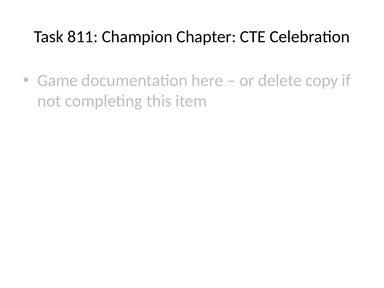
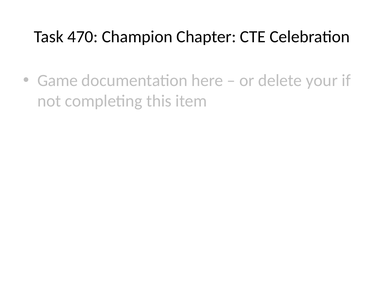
811: 811 -> 470 (83, 37)
copy: copy -> your (322, 81)
